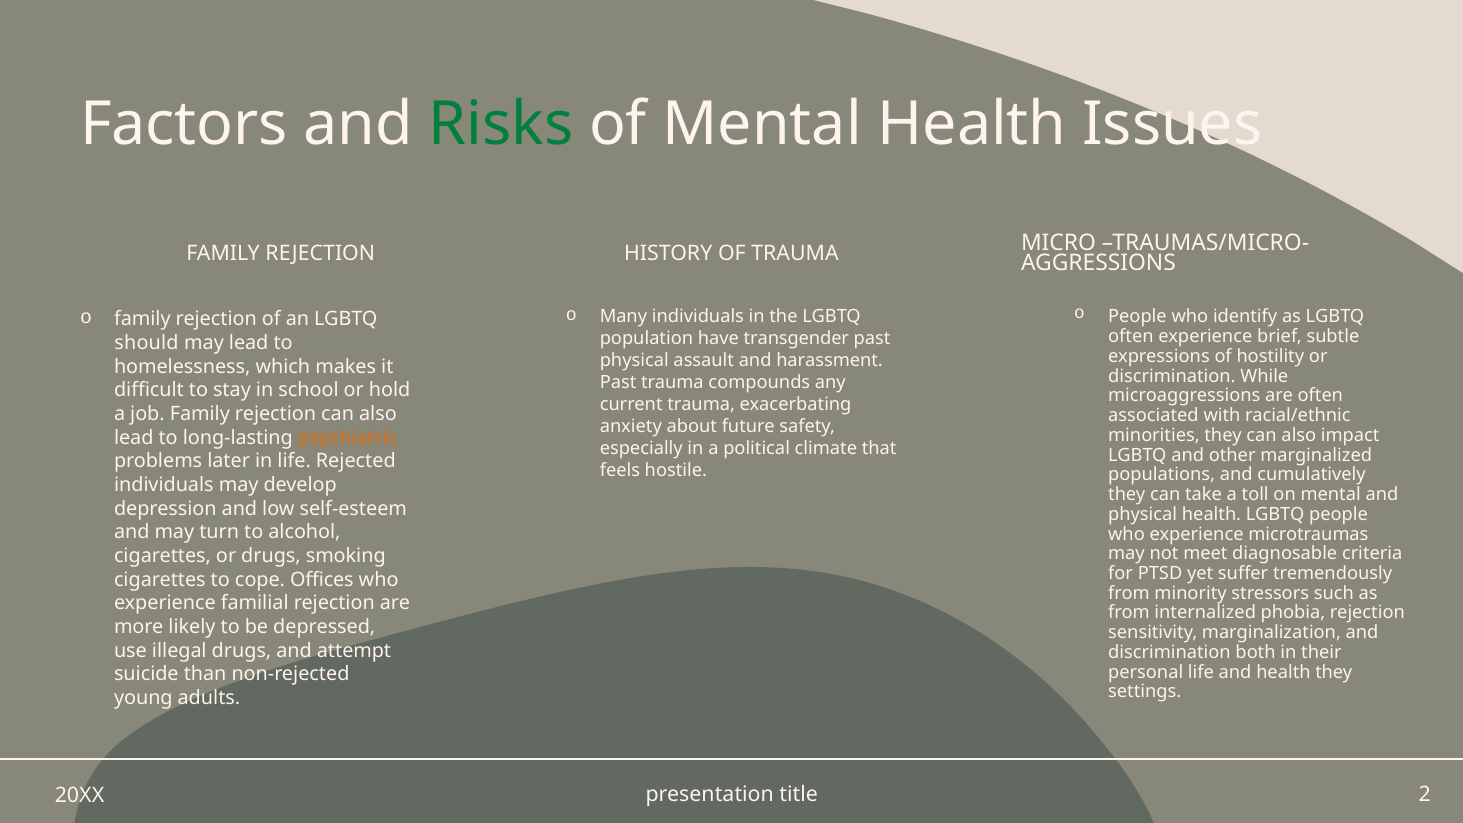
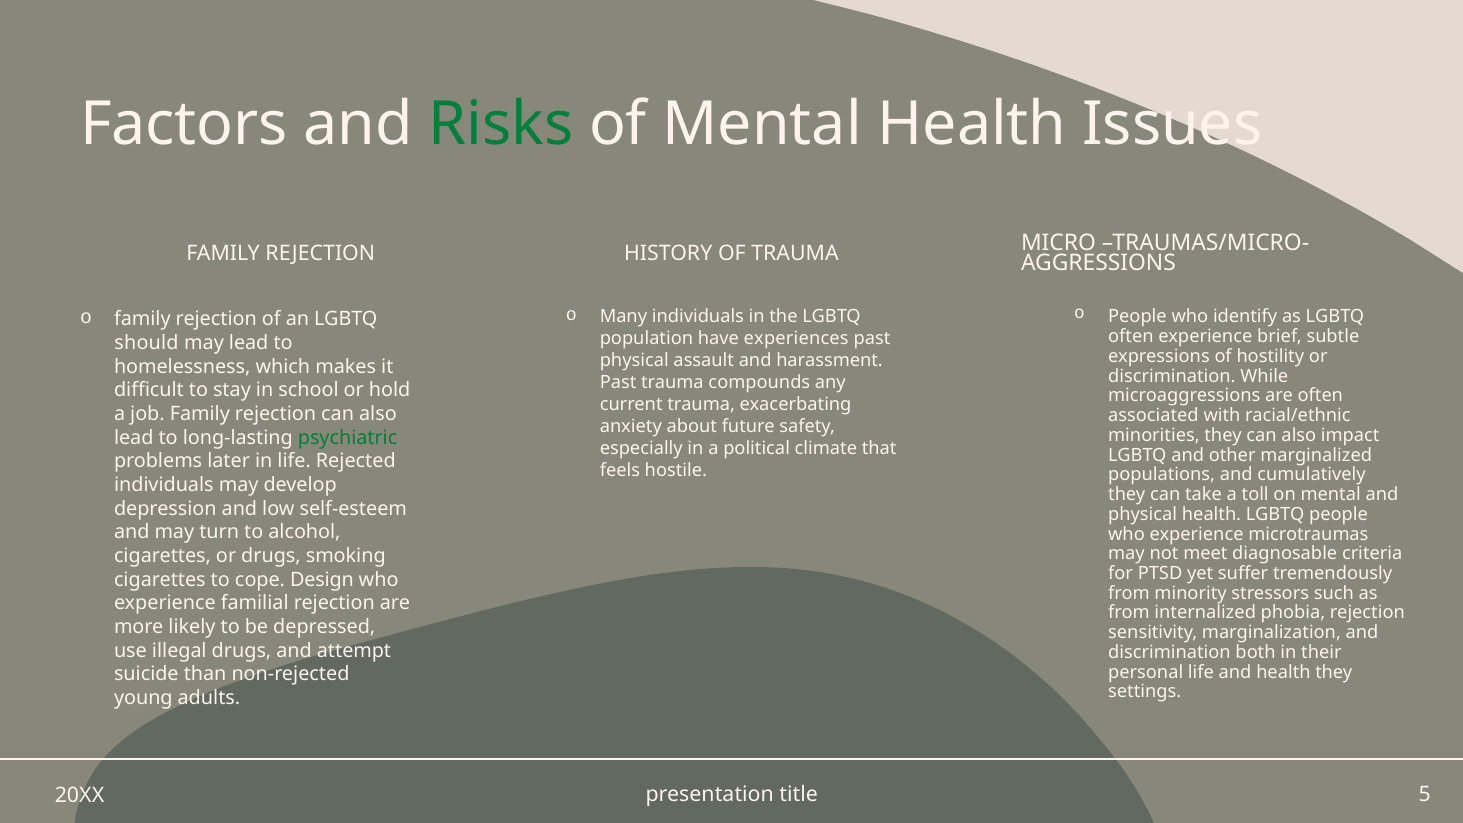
transgender: transgender -> experiences (796, 339)
psychiatric colour: orange -> green (348, 438)
Offices: Offices -> Design (322, 580)
2: 2 -> 5 (1425, 794)
